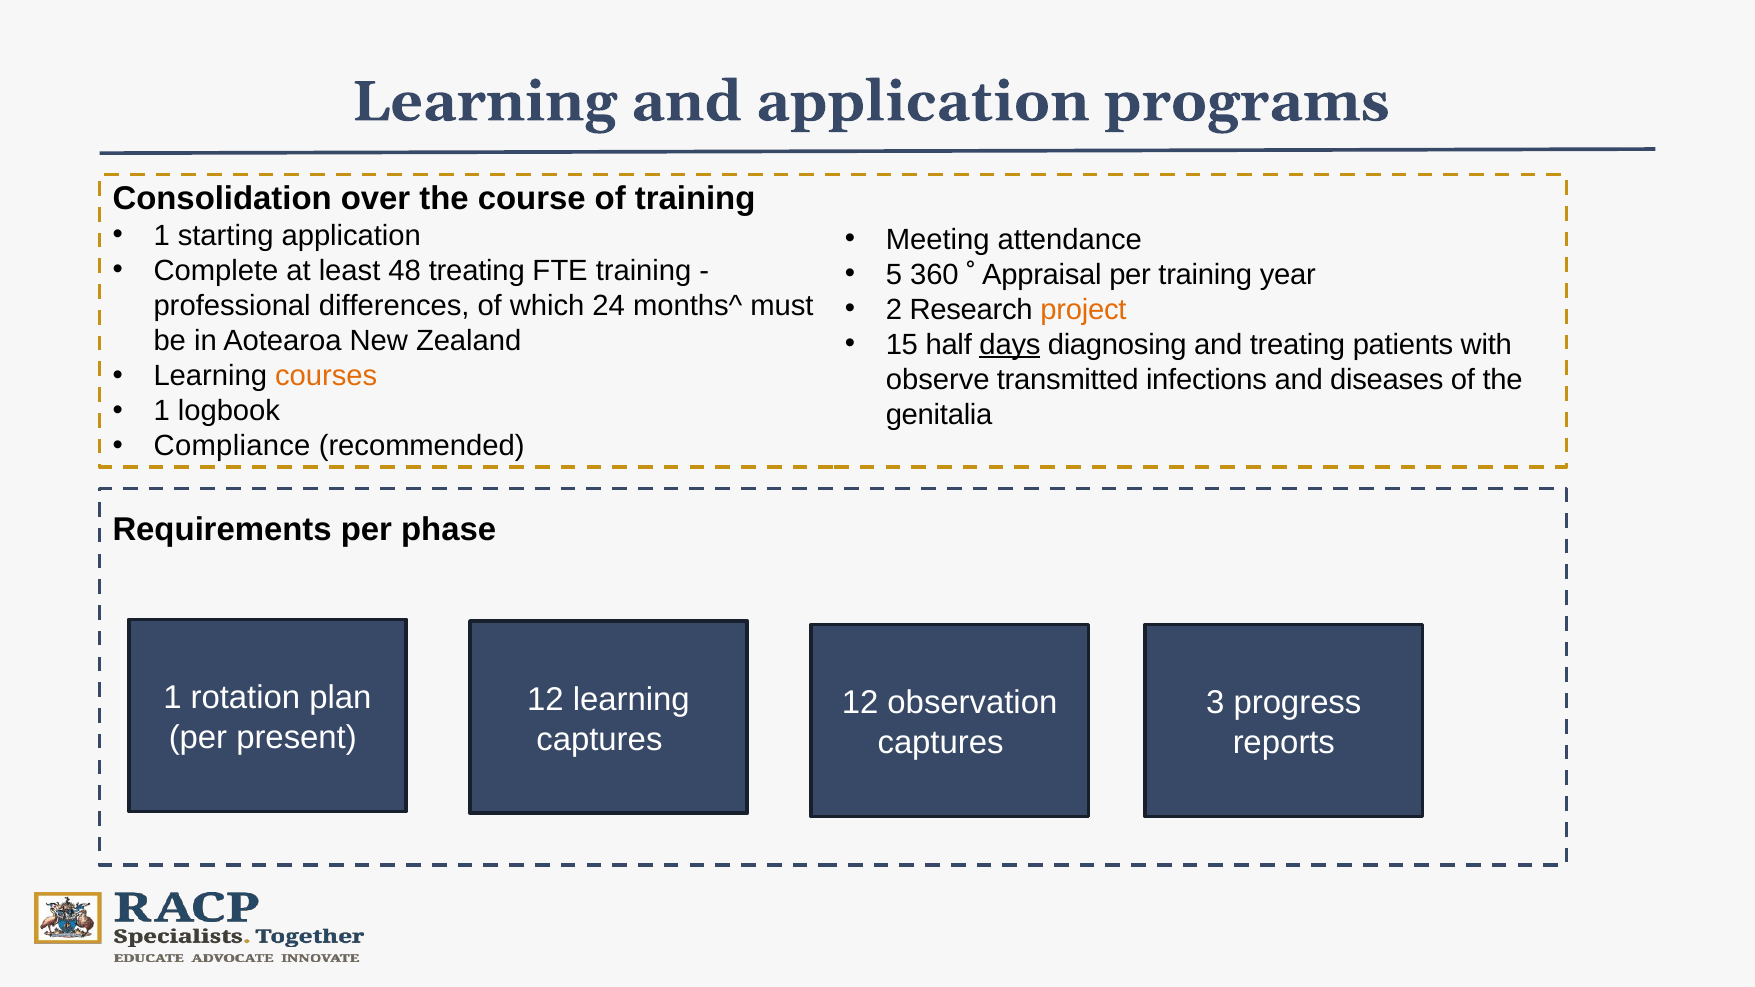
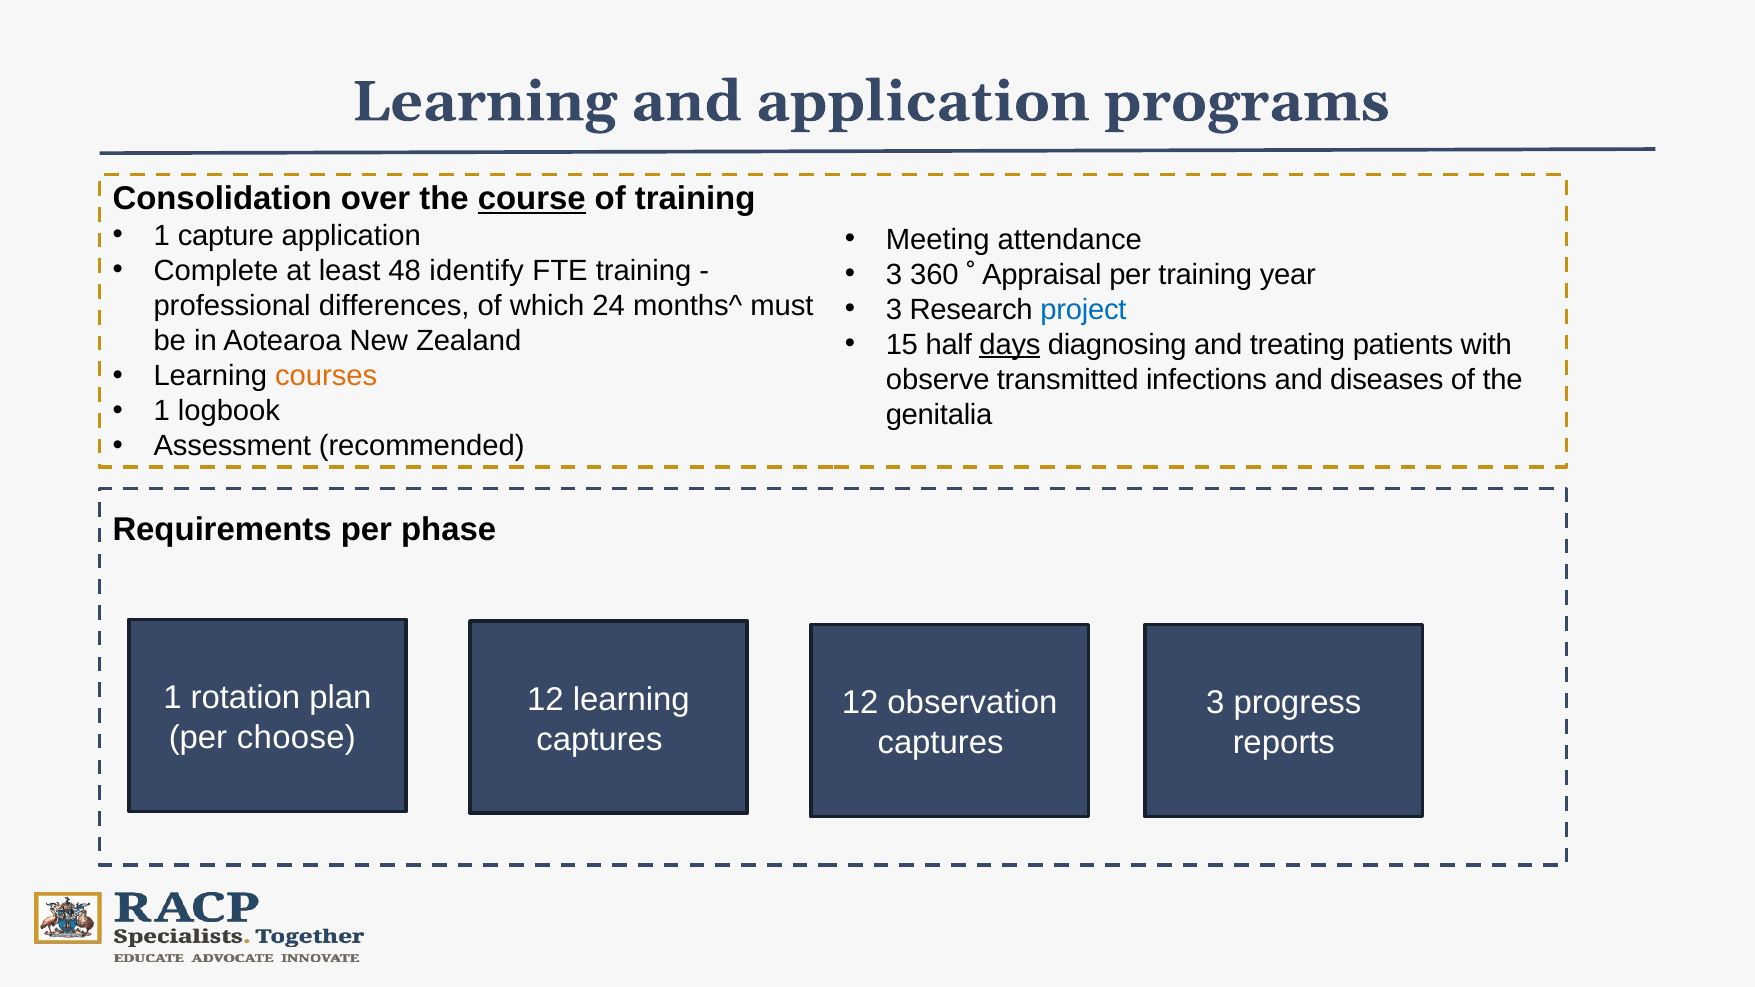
course underline: none -> present (532, 199)
starting: starting -> capture (226, 236)
48 treating: treating -> identify (477, 271)
5: 5 -> 3 (894, 274)
2: 2 -> 3 (894, 310)
project colour: orange -> blue (1083, 310)
Compliance: Compliance -> Assessment (232, 446)
present: present -> choose (296, 738)
